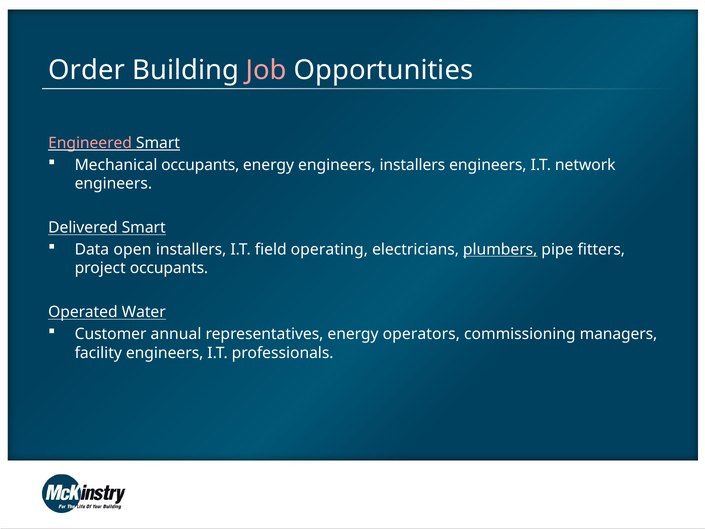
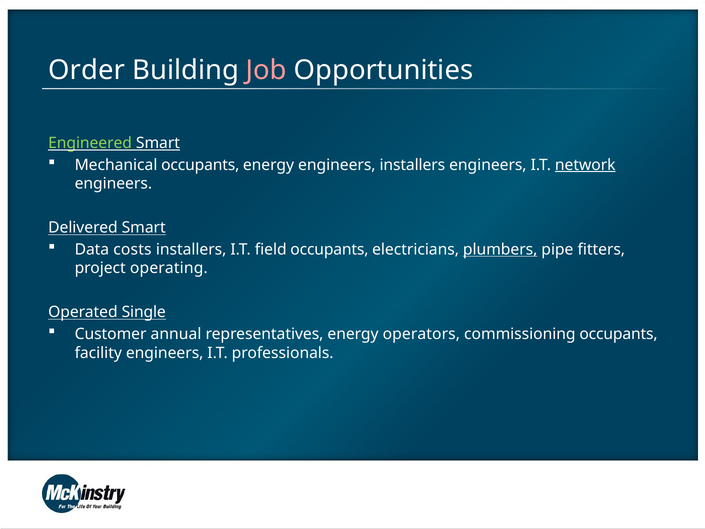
Engineered colour: pink -> light green (90, 143)
network underline: none -> present (585, 165)
open: open -> costs (132, 249)
field operating: operating -> occupants (329, 249)
project occupants: occupants -> operating (169, 268)
Water: Water -> Single (144, 312)
commissioning managers: managers -> occupants (618, 334)
